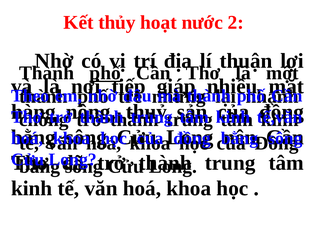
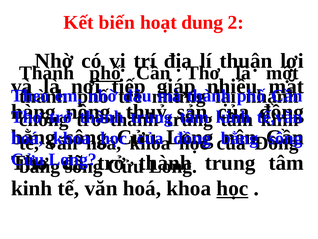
thủy: thủy -> biến (117, 23)
nước: nước -> dung (202, 23)
học underline: none -> present (232, 188)
